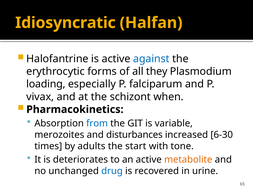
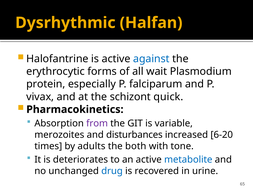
Idiosyncratic: Idiosyncratic -> Dysrhythmic (65, 23)
they: they -> wait (157, 71)
loading: loading -> protein (46, 84)
when: when -> quick (168, 97)
from colour: blue -> purple (97, 123)
6-30: 6-30 -> 6-20 (222, 135)
start: start -> both (136, 146)
metabolite colour: orange -> blue (188, 159)
